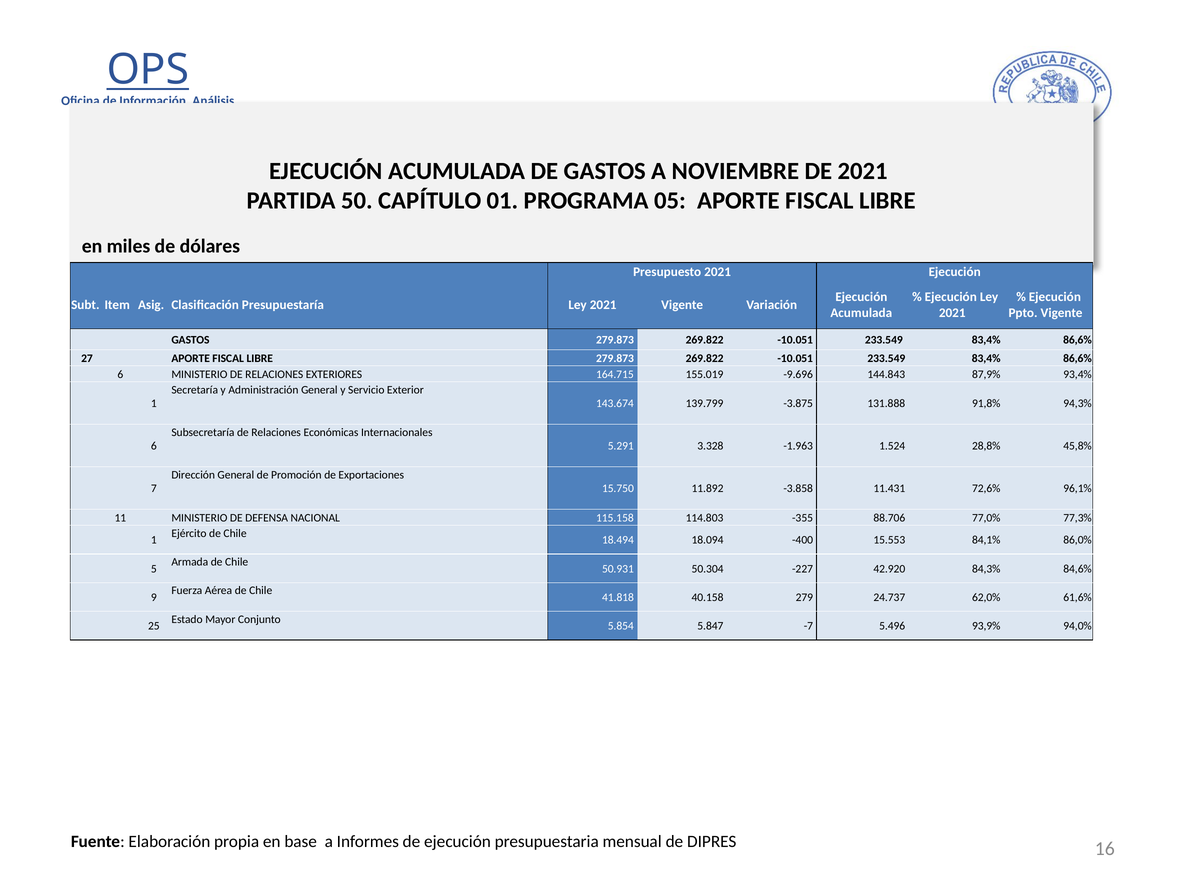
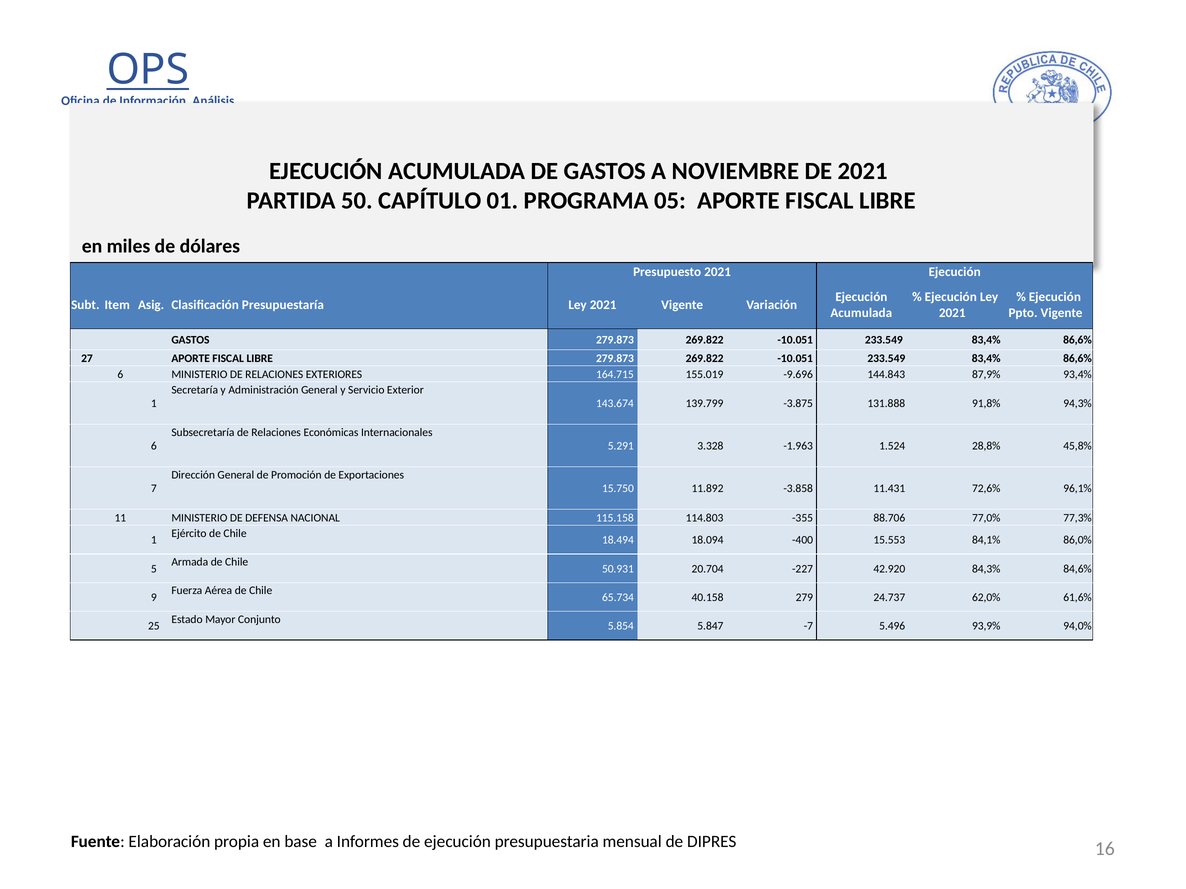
50.304: 50.304 -> 20.704 (708, 569)
41.818: 41.818 -> 65.734 (618, 598)
